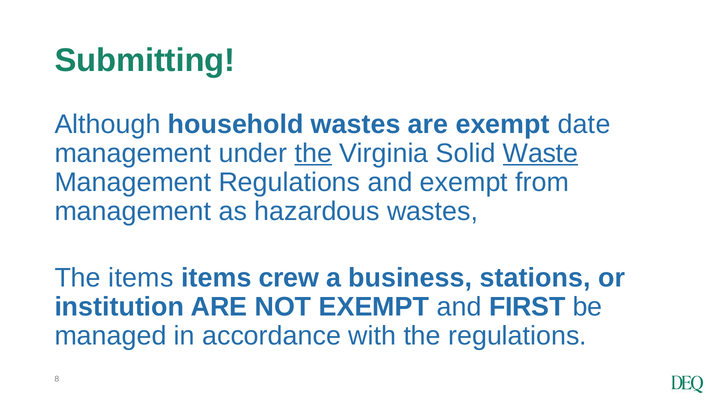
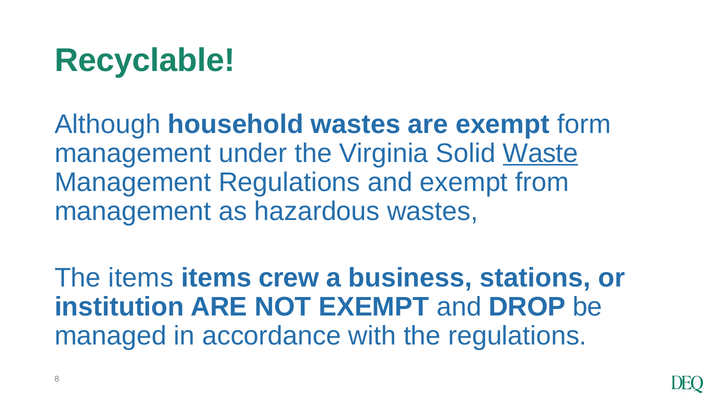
Submitting: Submitting -> Recyclable (145, 60)
date: date -> form (584, 124)
the underline: present -> none (313, 153)
FIRST: FIRST -> DROP (527, 307)
